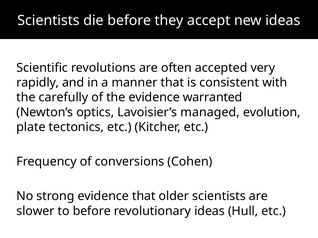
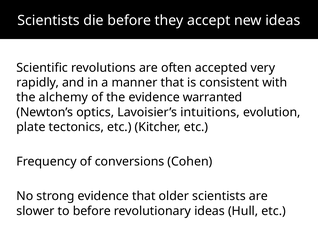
carefully: carefully -> alchemy (63, 98)
managed: managed -> intuitions (210, 112)
